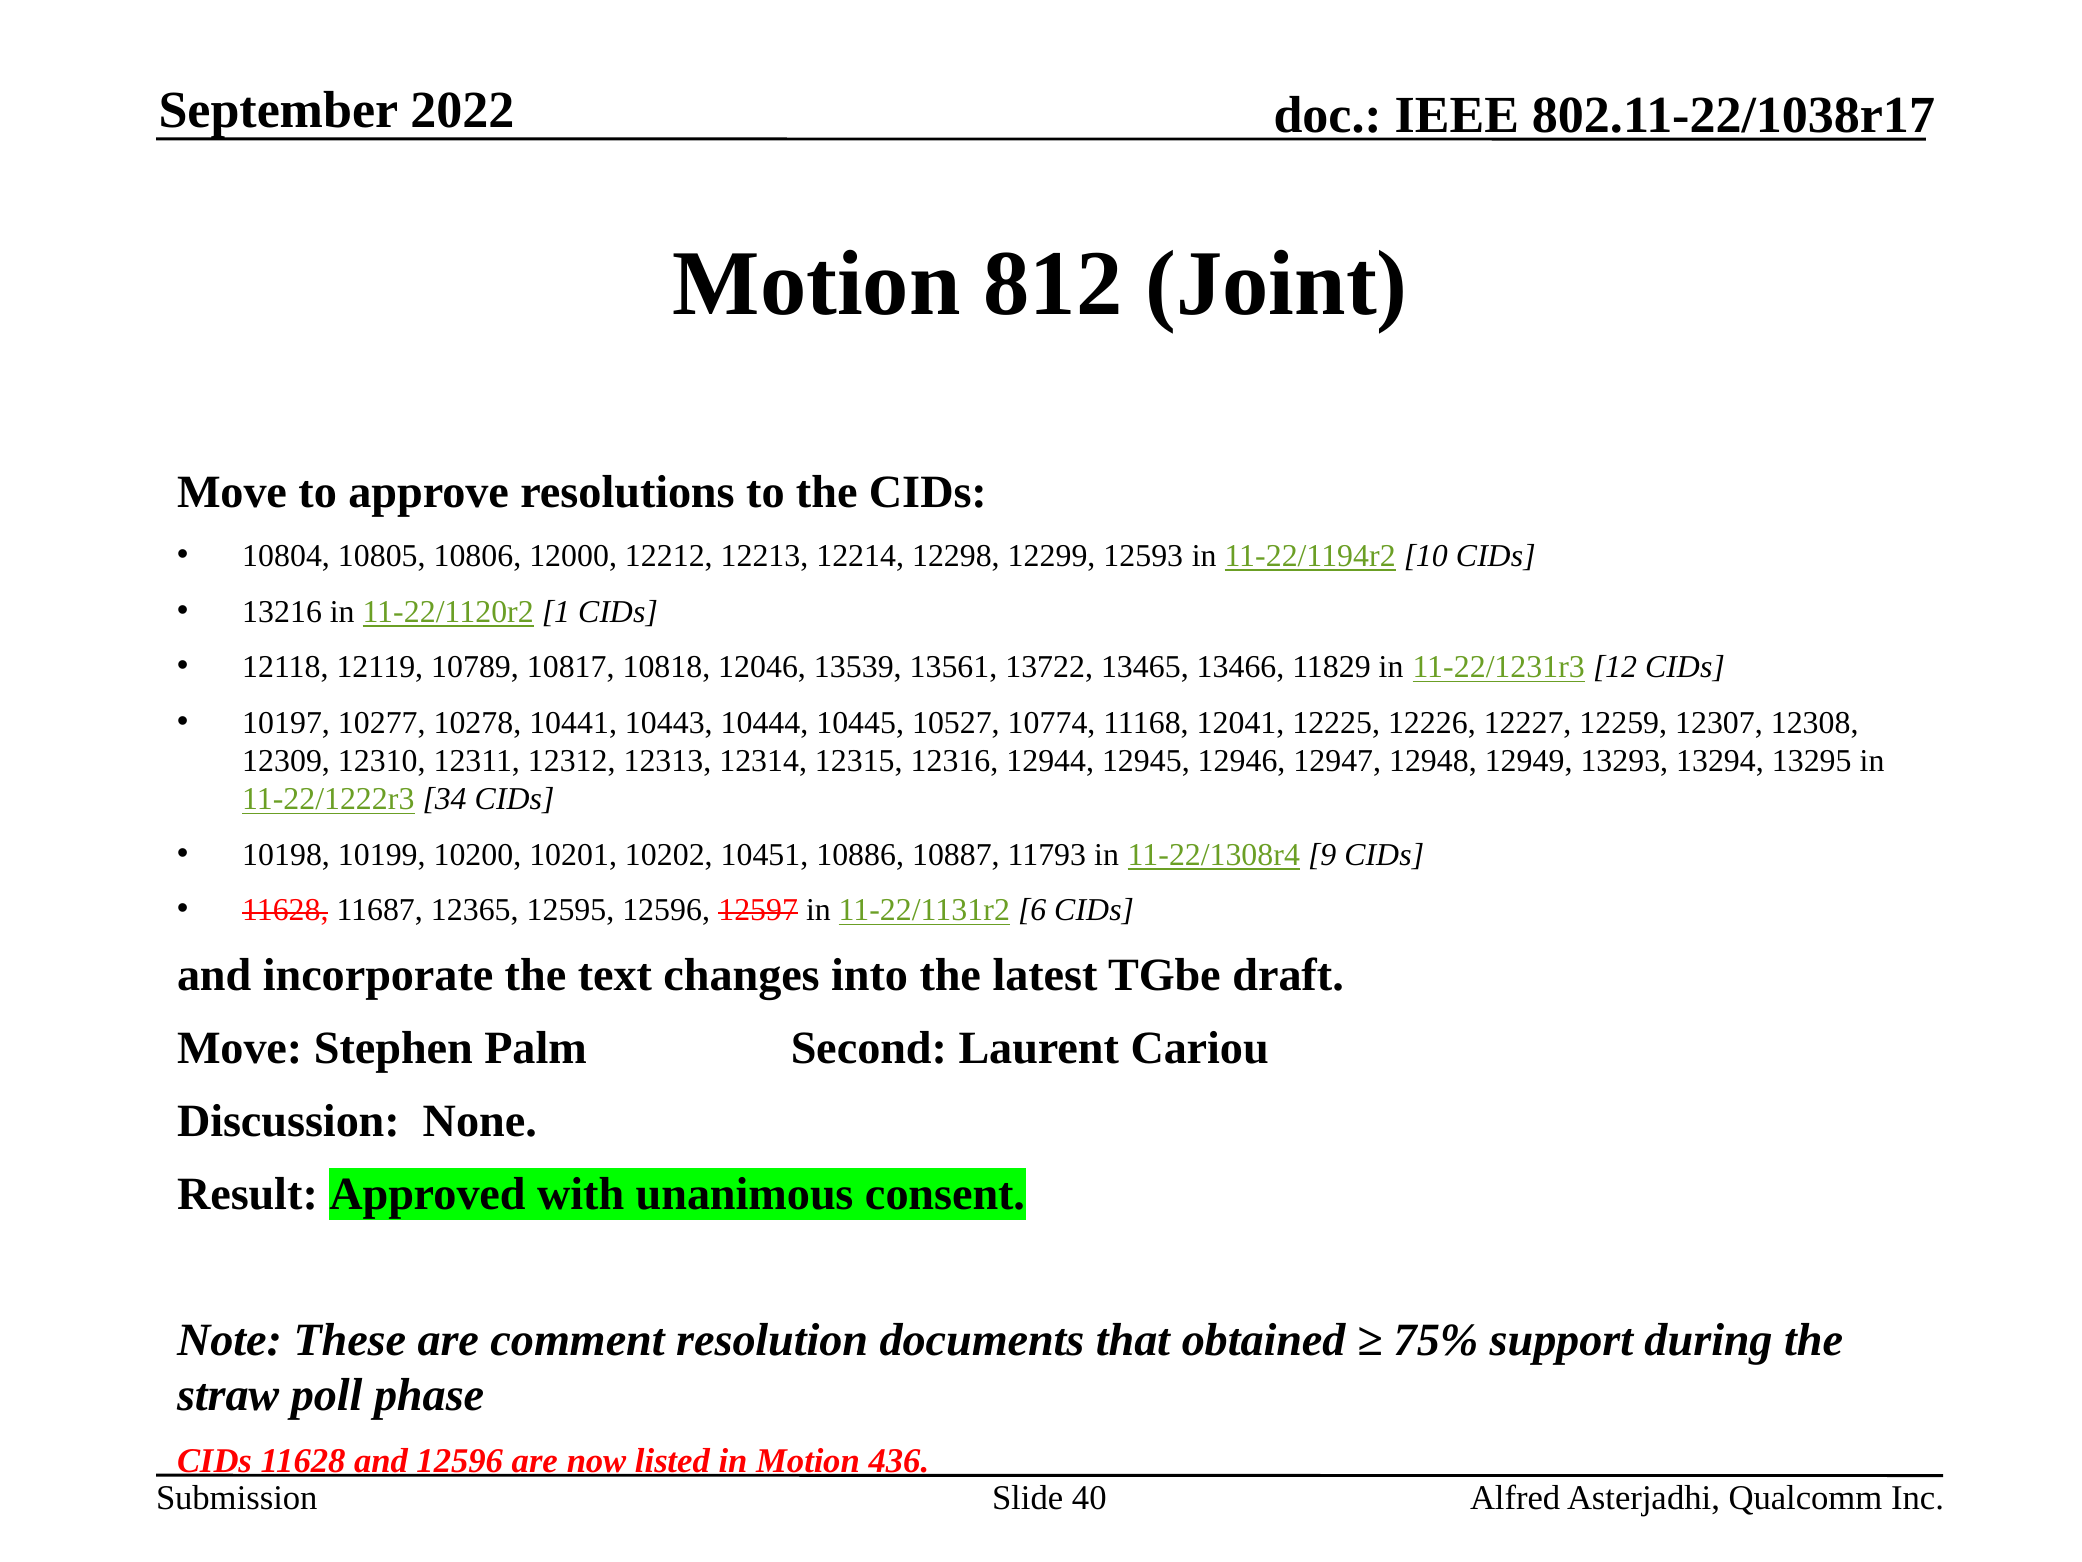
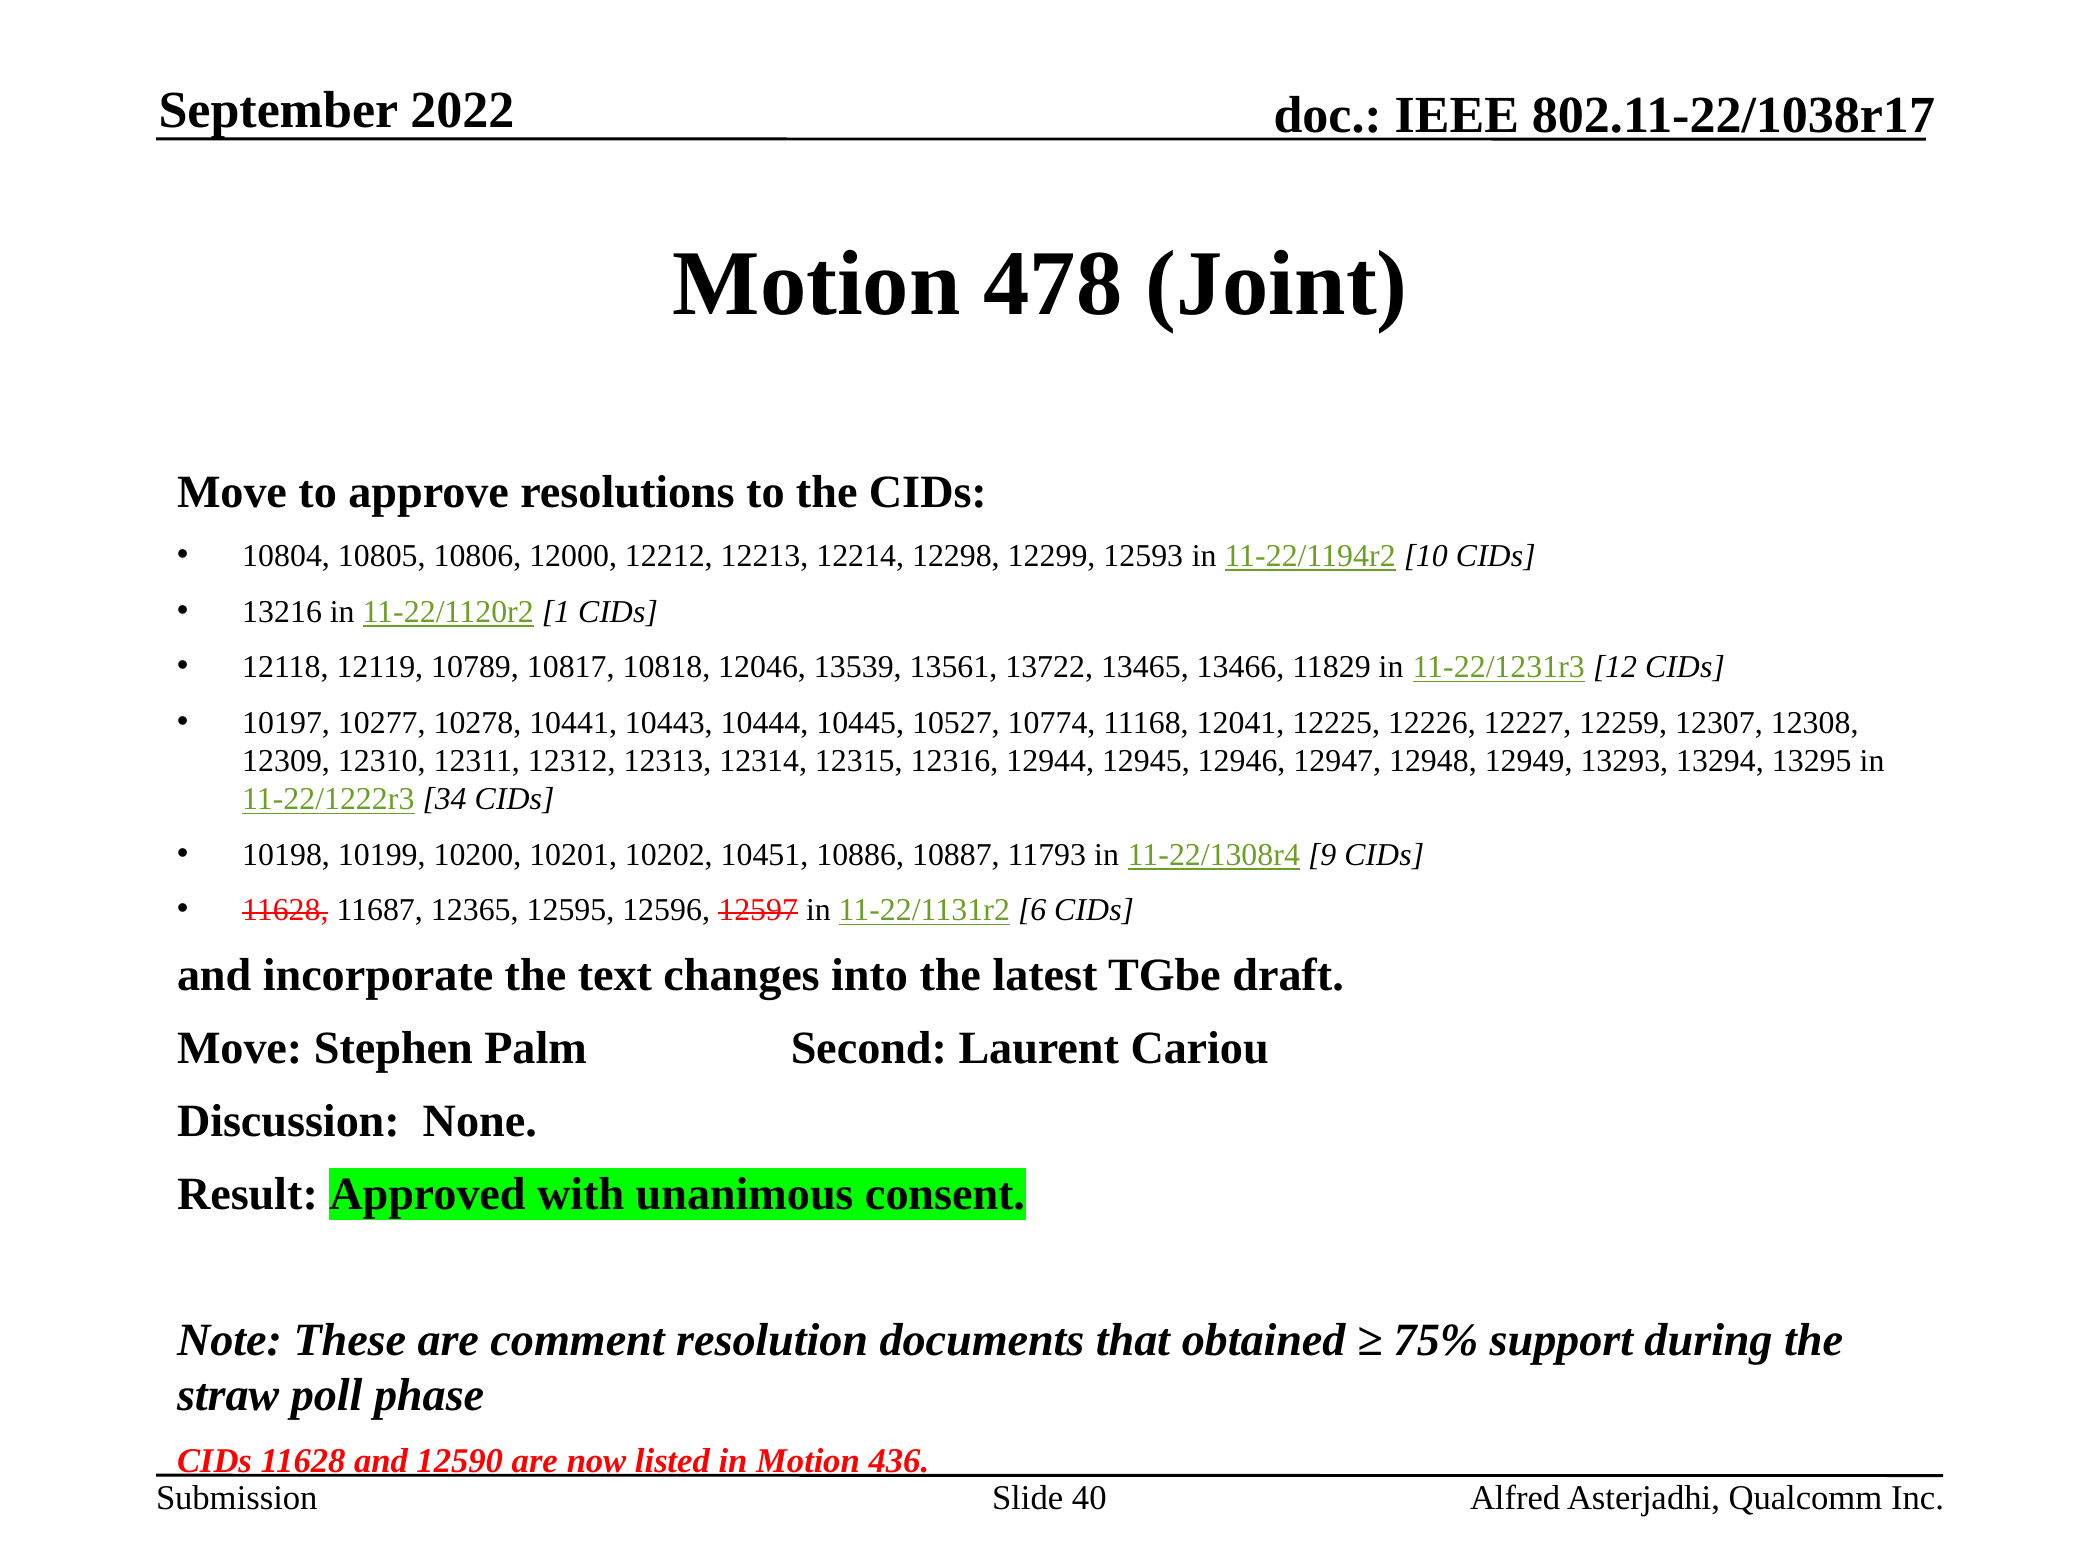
812: 812 -> 478 (1053, 284)
and 12596: 12596 -> 12590 (460, 1460)
